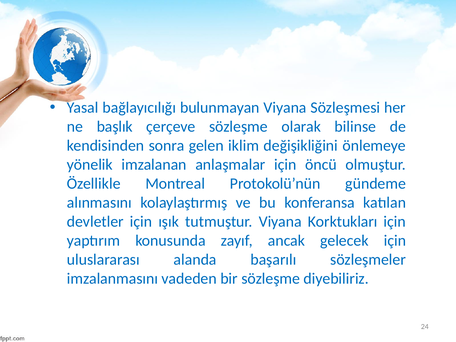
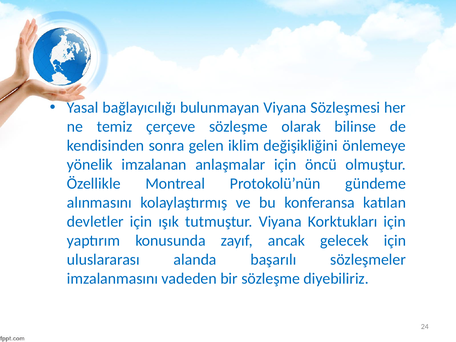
başlık: başlık -> temiz (115, 127)
